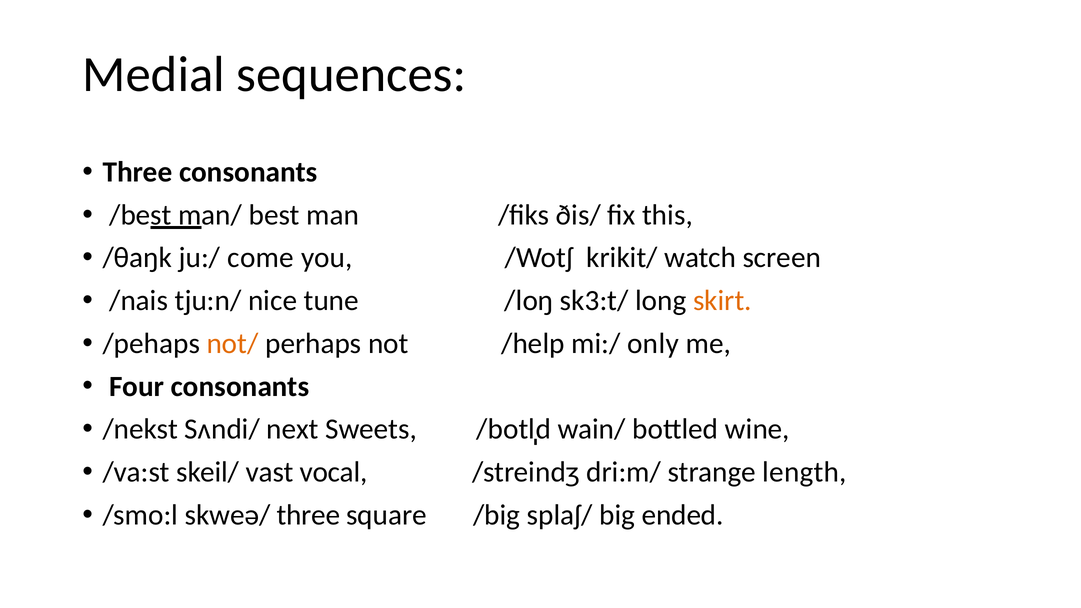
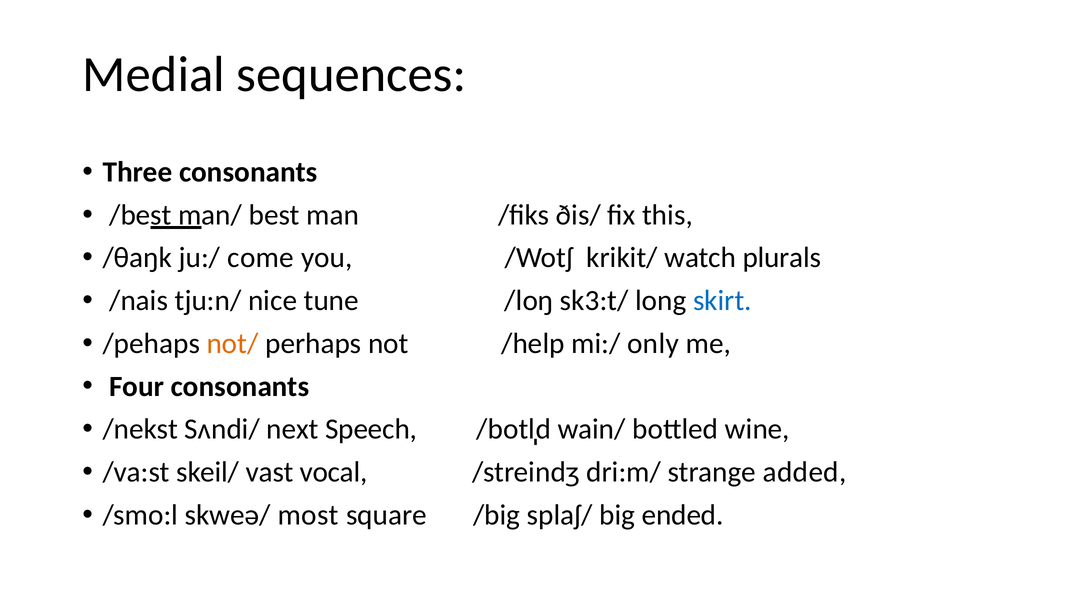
screen: screen -> plurals (782, 258)
skirt colour: orange -> blue (722, 301)
Sweets: Sweets -> Speech (371, 429)
length: length -> added (805, 472)
skweə/ three: three -> most (308, 515)
